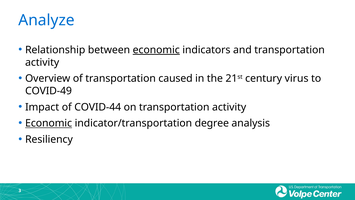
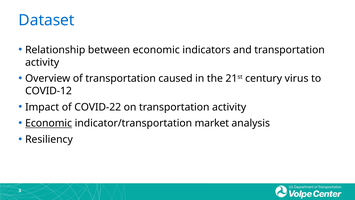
Analyze: Analyze -> Dataset (47, 20)
economic underline: present -> none (156, 50)
COVID-49: COVID-49 -> COVID-12 (49, 91)
COVID-44: COVID-44 -> COVID-22 (98, 107)
degree: degree -> market (212, 123)
